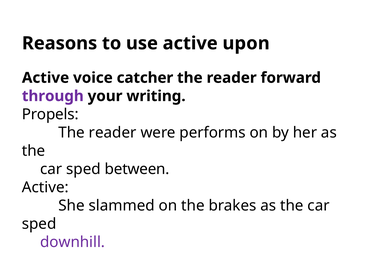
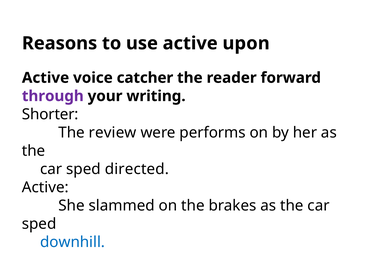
Propels: Propels -> Shorter (50, 114)
reader: reader -> review (113, 132)
between: between -> directed (137, 169)
downhill colour: purple -> blue (73, 242)
